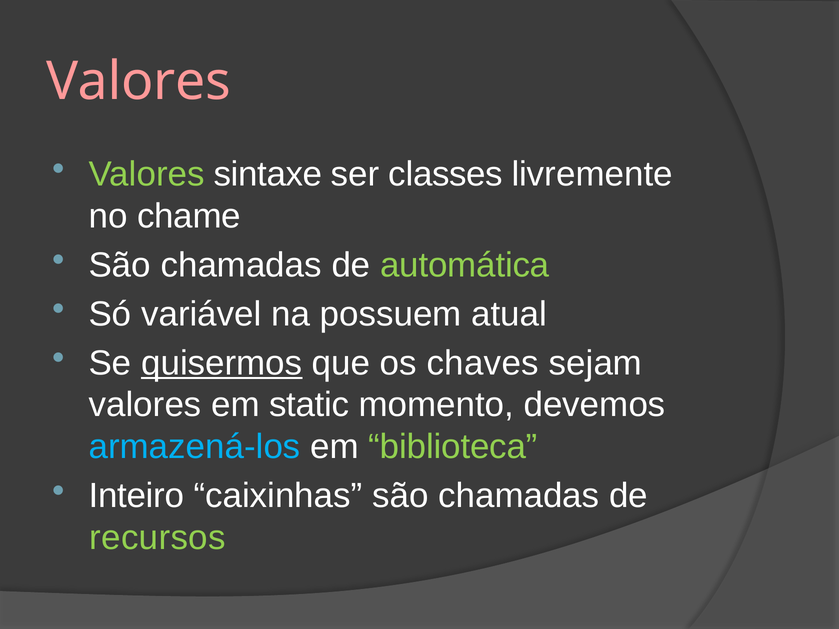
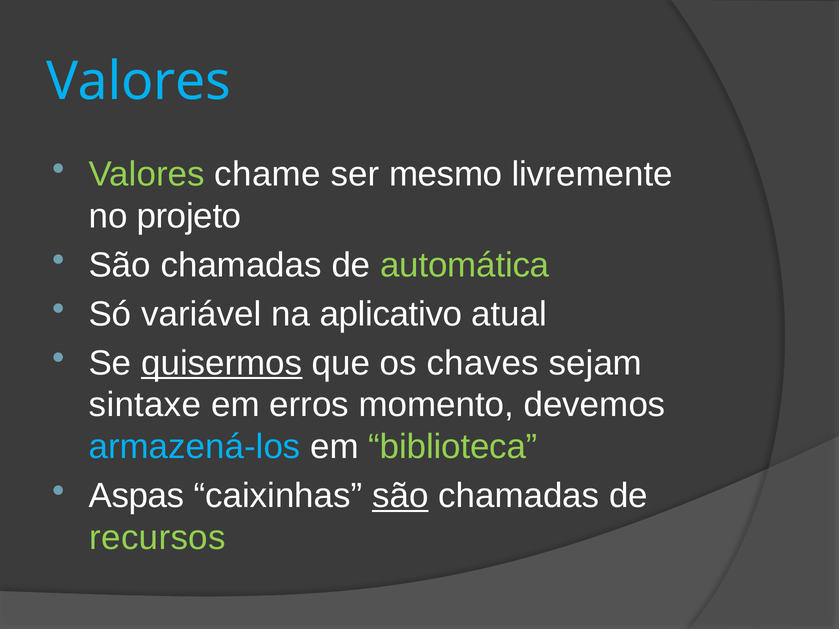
Valores colour: pink -> light blue (138, 81)
sintaxe: sintaxe -> chame (268, 174)
classes: classes -> mesmo (446, 174)
chame: chame -> projeto (189, 216)
possuem: possuem -> aplicativo (391, 314)
valores: valores -> sintaxe (145, 405)
static: static -> erros (309, 405)
Inteiro: Inteiro -> Aspas (136, 496)
são underline: none -> present (400, 496)
